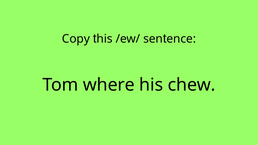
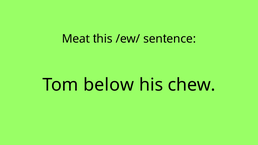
Copy: Copy -> Meat (76, 39)
where: where -> below (109, 85)
